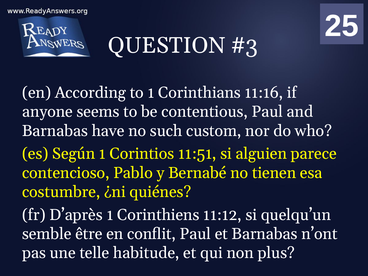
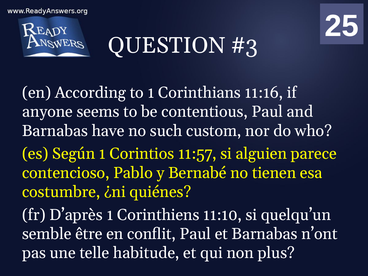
11:51: 11:51 -> 11:57 (197, 154)
11:12: 11:12 -> 11:10 (223, 215)
